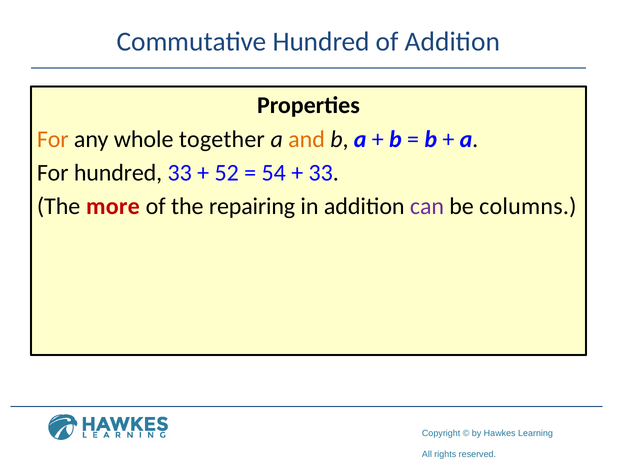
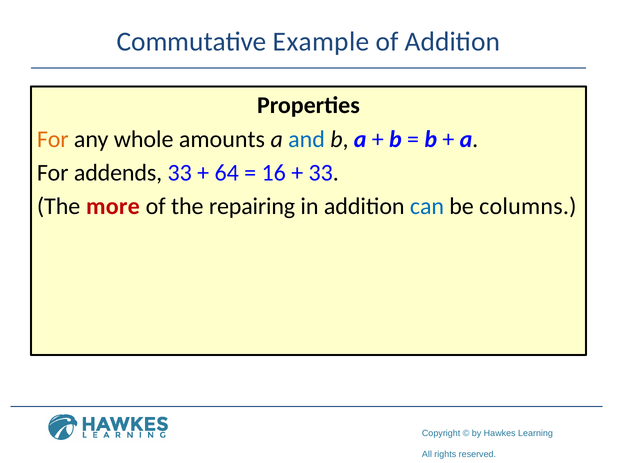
Commutative Hundred: Hundred -> Example (321, 41)
together: together -> amounts (222, 139)
and colour: orange -> blue (307, 139)
For hundred: hundred -> addends (118, 173)
52: 52 -> 64 (227, 173)
54: 54 -> 16 (274, 173)
can colour: purple -> blue (427, 206)
